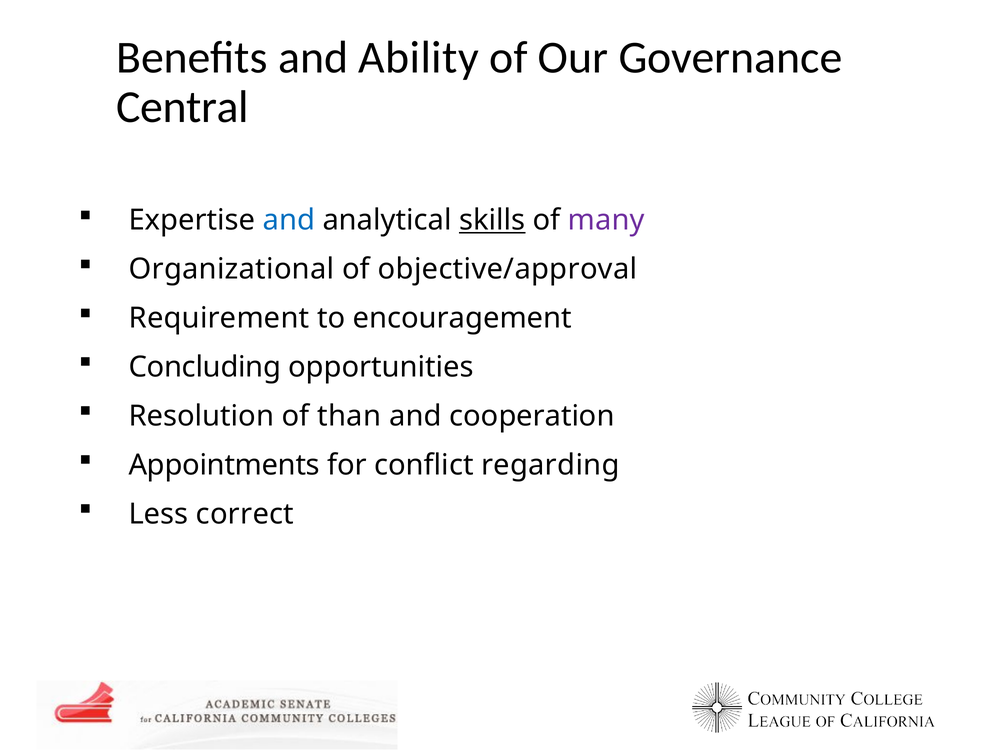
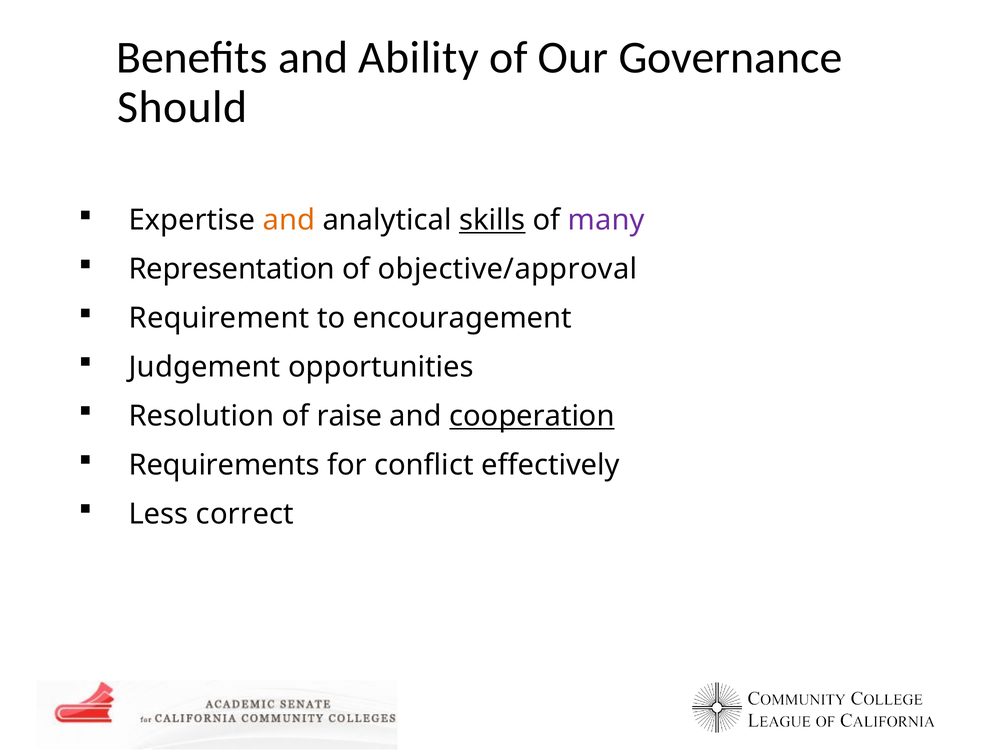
Central: Central -> Should (182, 107)
and colour: blue -> orange (289, 220)
Organizational: Organizational -> Representation (232, 269)
Concluding: Concluding -> Judgement (205, 367)
than: than -> raise (350, 416)
cooperation underline: none -> present (532, 416)
Appointments: Appointments -> Requirements (224, 465)
regarding: regarding -> effectively (550, 465)
